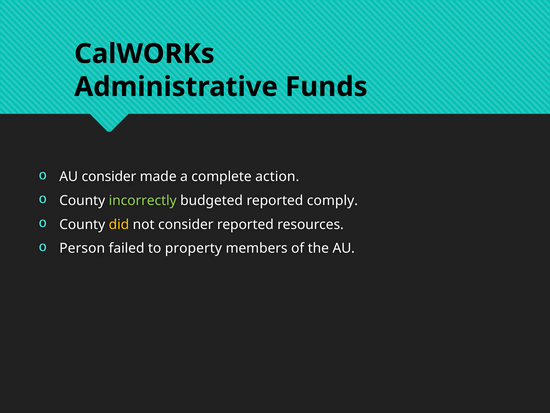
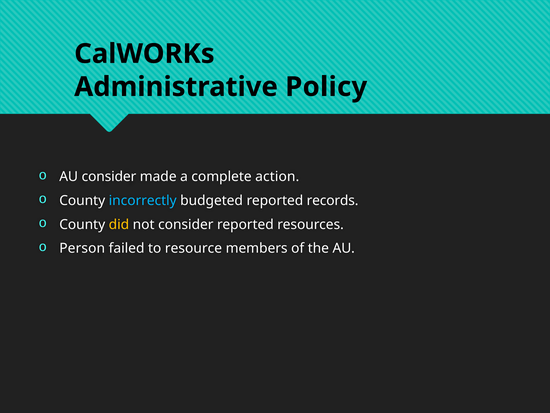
Funds: Funds -> Policy (326, 87)
incorrectly colour: light green -> light blue (143, 200)
comply: comply -> records (333, 200)
property: property -> resource (193, 248)
